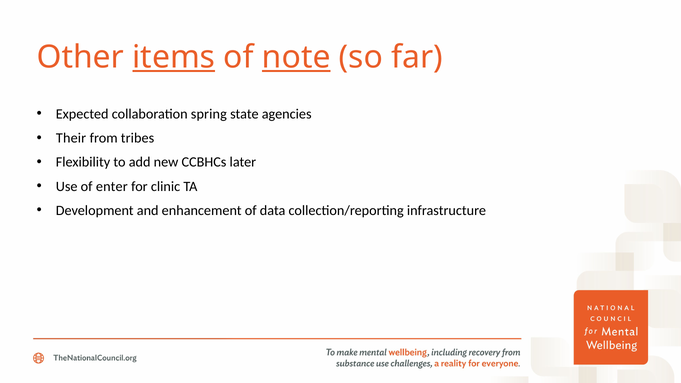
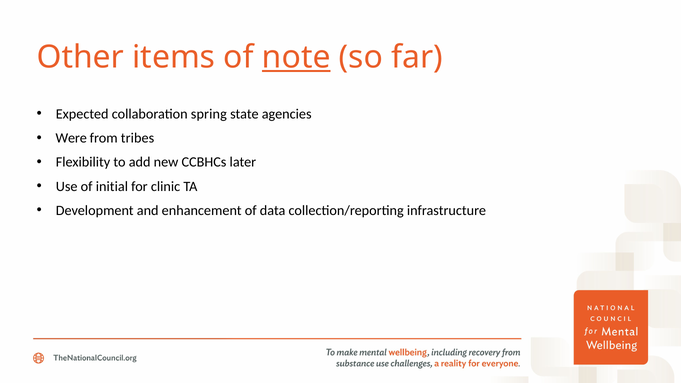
items underline: present -> none (174, 57)
Their: Their -> Were (71, 138)
enter: enter -> initial (112, 186)
